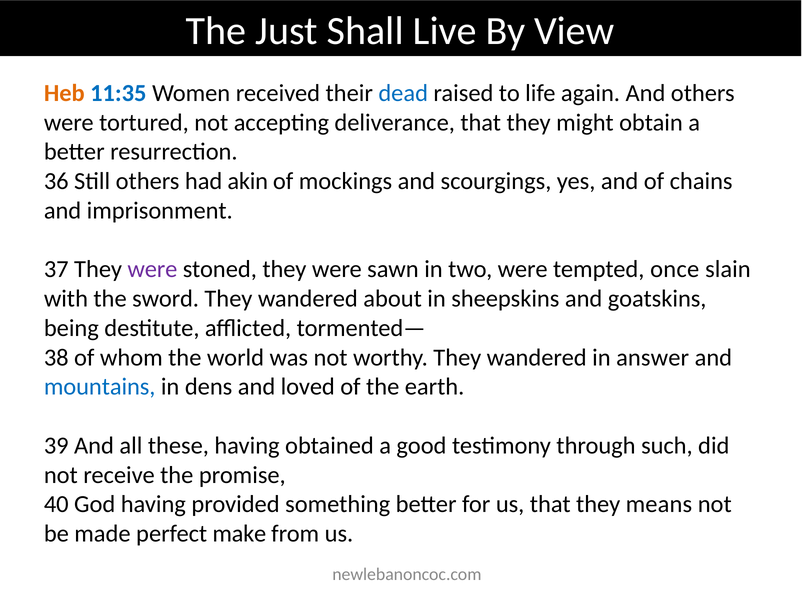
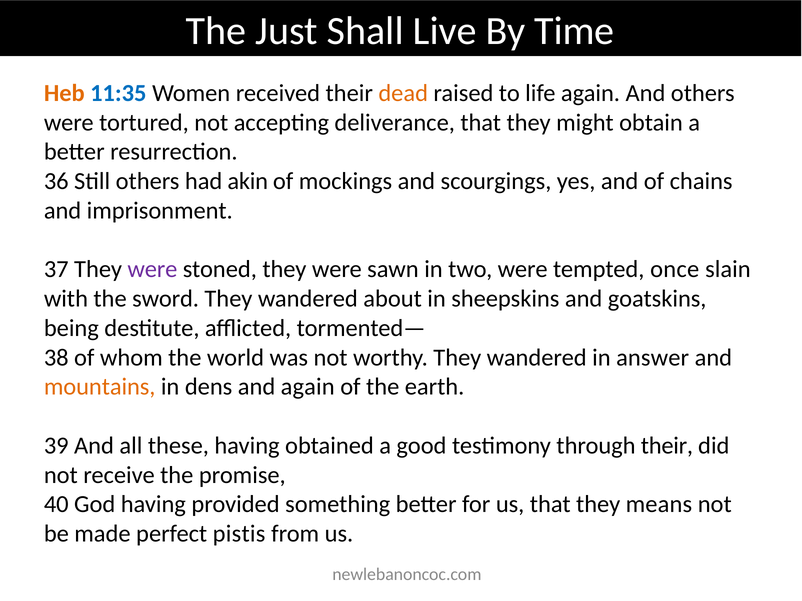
View: View -> Time (574, 31)
dead colour: blue -> orange (403, 93)
mountains colour: blue -> orange (100, 387)
and loved: loved -> again (308, 387)
through such: such -> their (667, 446)
make: make -> pistis (239, 534)
